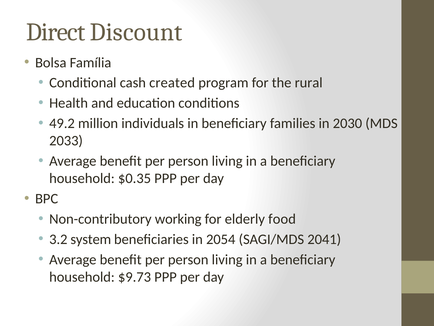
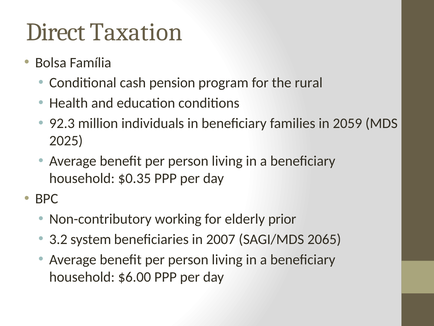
Discount: Discount -> Taxation (136, 32)
created: created -> pension (172, 83)
49.2: 49.2 -> 92.3 (62, 123)
2030: 2030 -> 2059 (347, 123)
2033: 2033 -> 2025 (66, 141)
food: food -> prior (282, 219)
2054: 2054 -> 2007 (221, 239)
2041: 2041 -> 2065 (324, 239)
$9.73: $9.73 -> $6.00 (135, 277)
